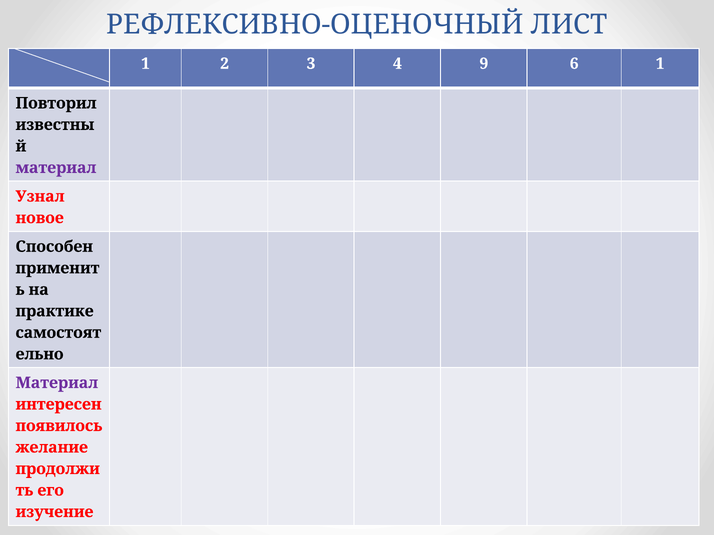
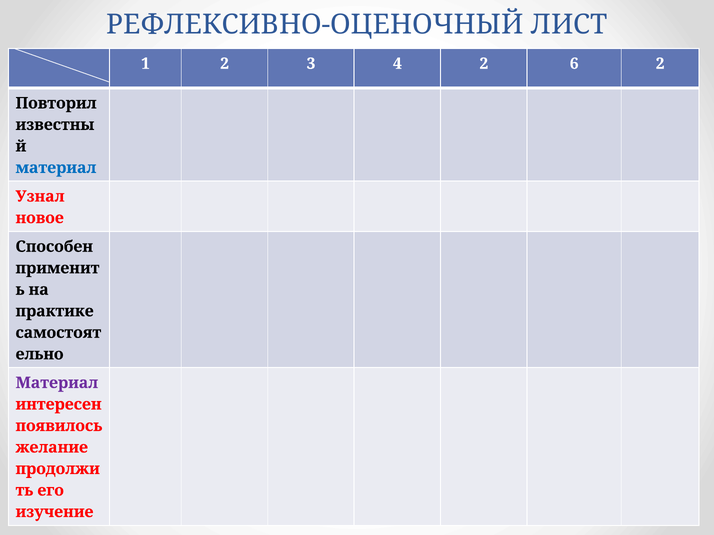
4 9: 9 -> 2 (484, 64)
6 1: 1 -> 2 (660, 64)
материал colour: purple -> blue (56, 168)
